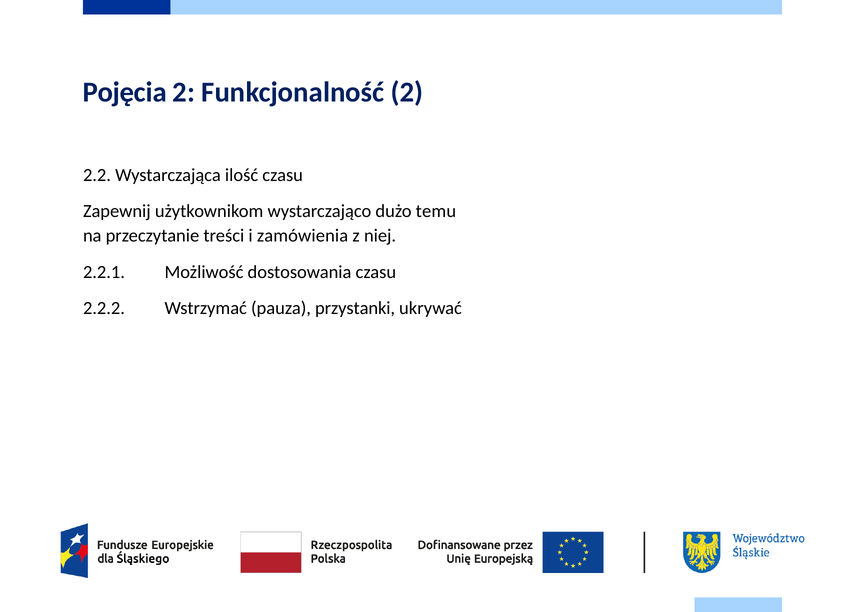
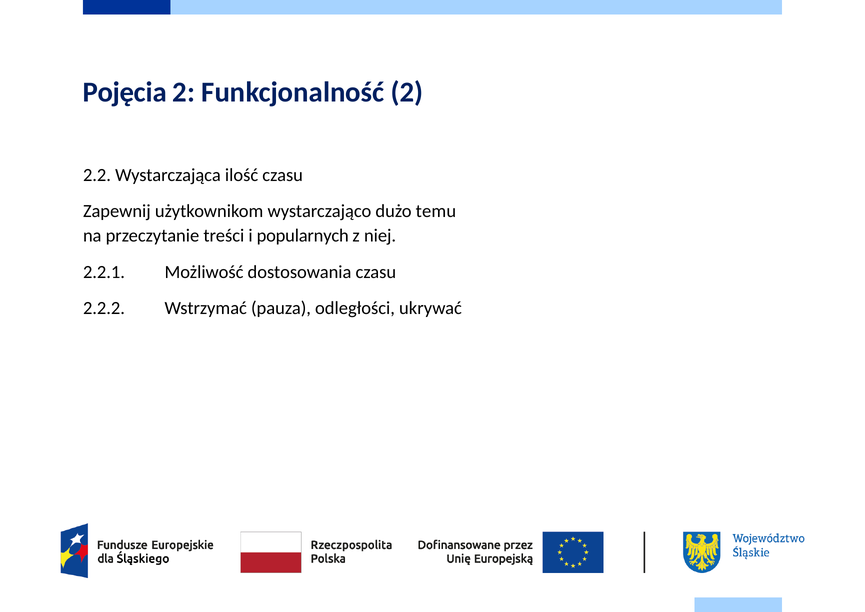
zamówienia: zamówienia -> popularnych (303, 236)
przystanki: przystanki -> odległości (355, 308)
